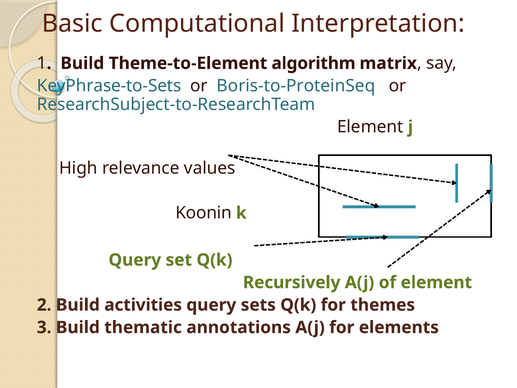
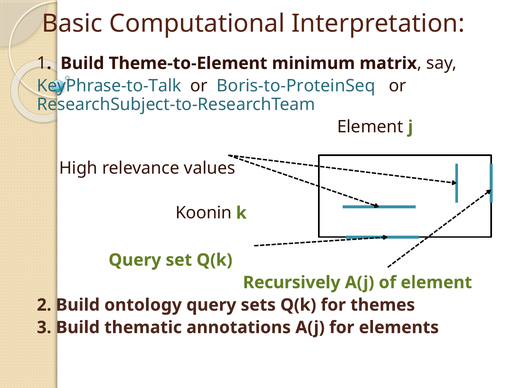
algorithm: algorithm -> minimum (313, 63)
KeyPhrase-to-Sets: KeyPhrase-to-Sets -> KeyPhrase-to-Talk (109, 86)
activities: activities -> ontology (143, 305)
